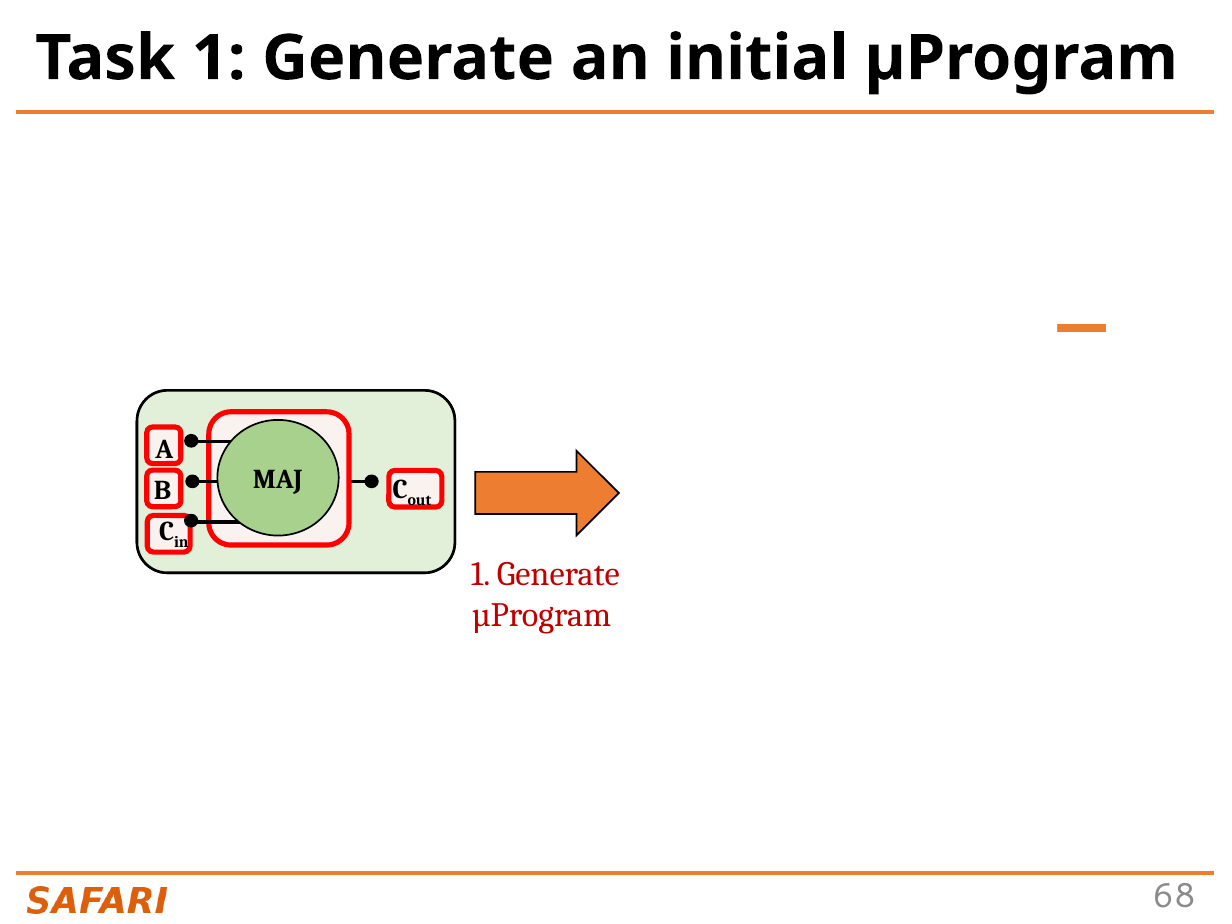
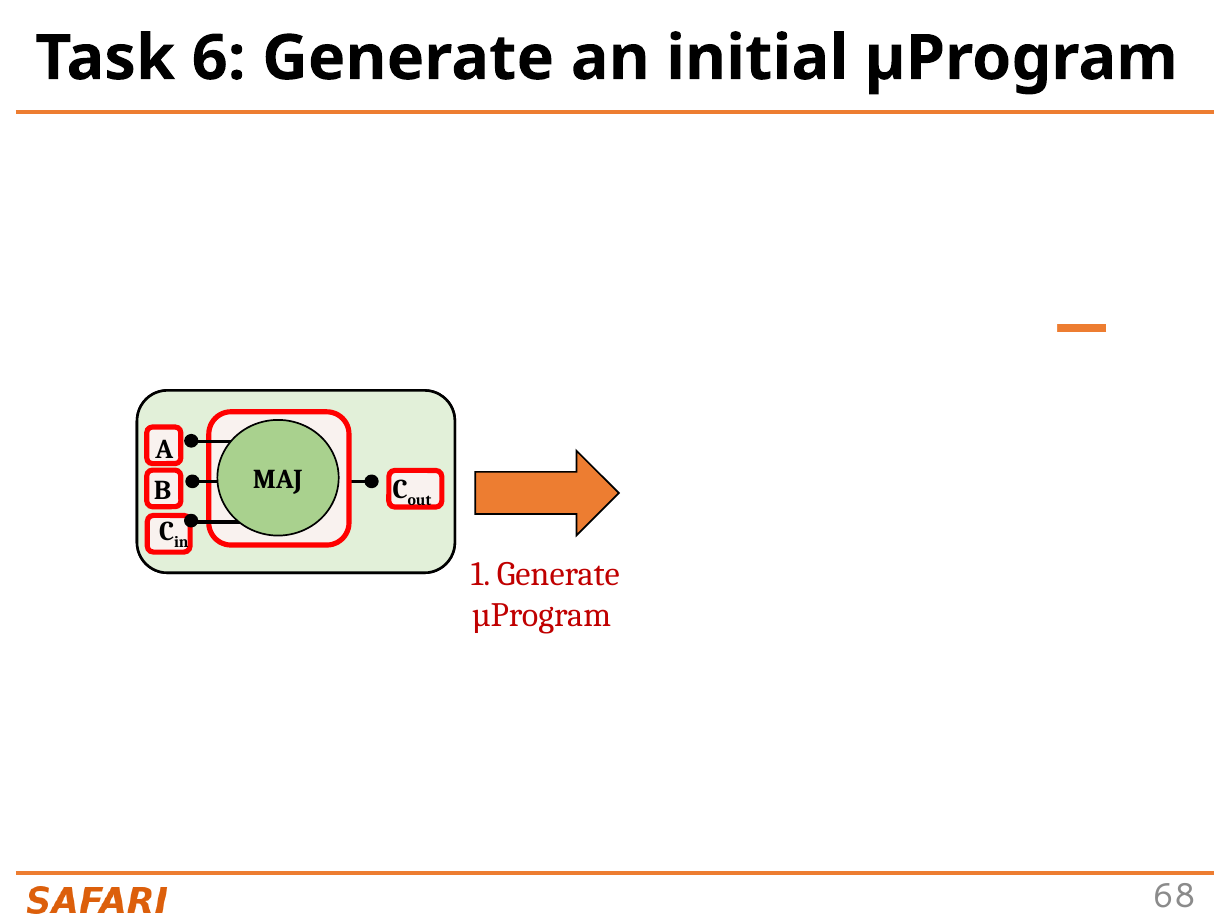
Task 1: 1 -> 6 (219, 58)
